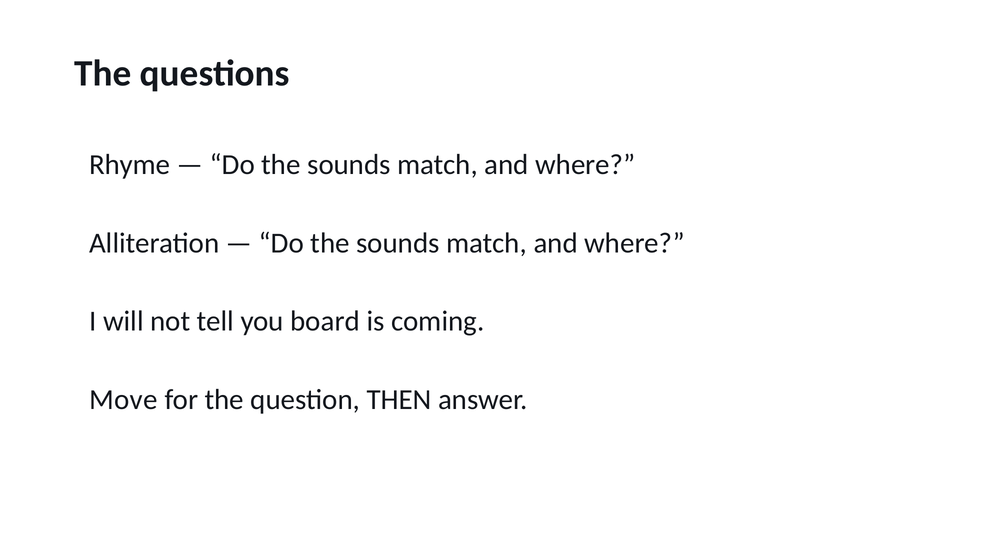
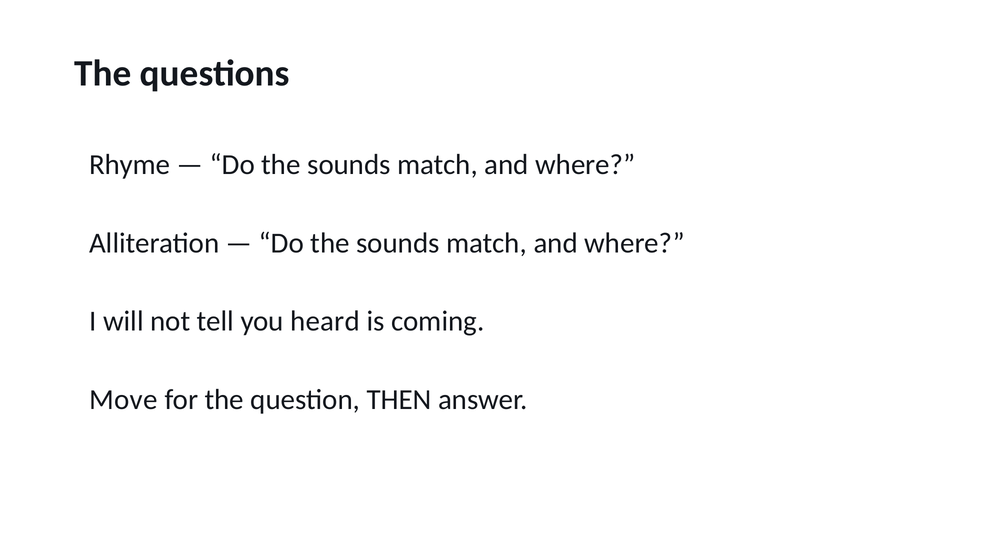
board: board -> heard (325, 321)
